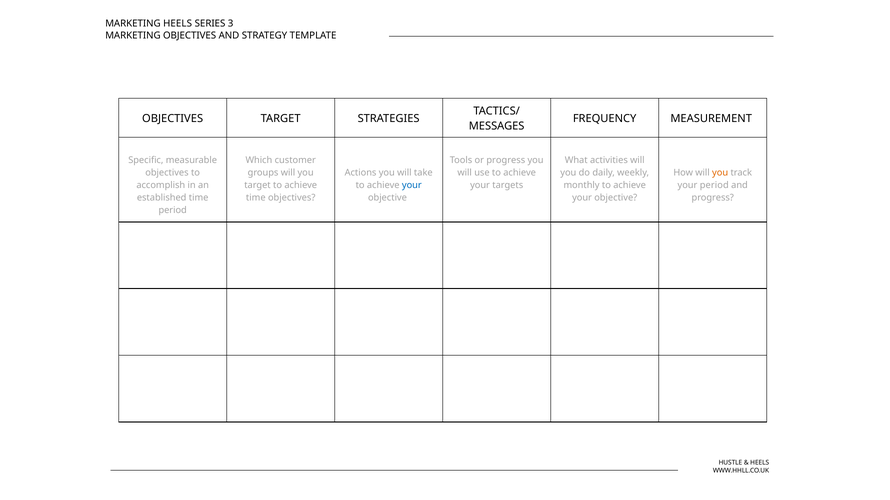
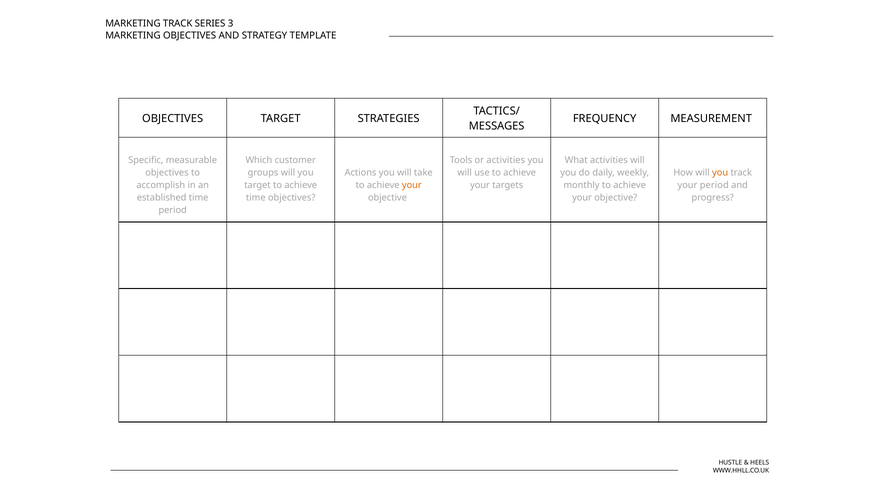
MARKETING HEELS: HEELS -> TRACK (178, 24)
or progress: progress -> activities (506, 160)
your colour: blue -> orange (412, 185)
